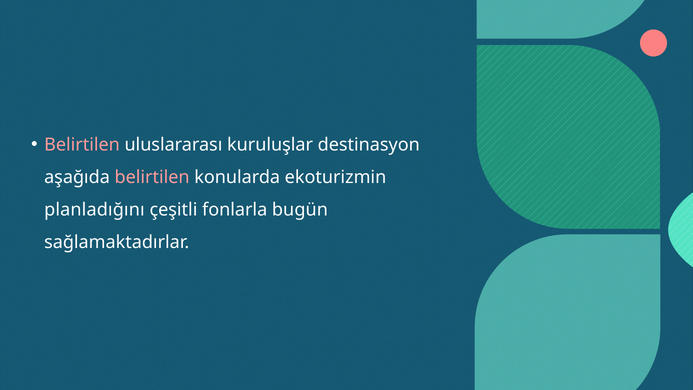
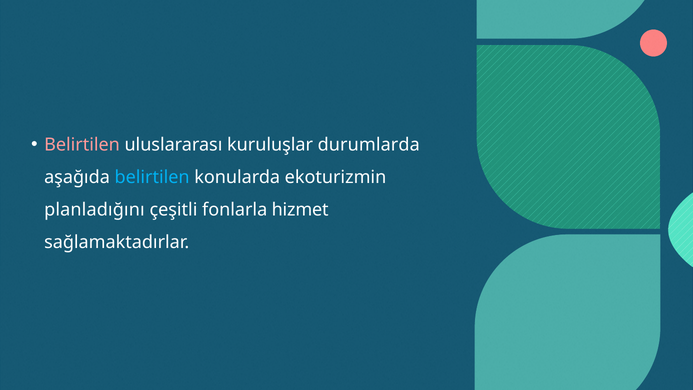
destinasyon: destinasyon -> durumlarda (369, 145)
belirtilen colour: pink -> light blue (152, 177)
bugün: bugün -> hizmet (300, 210)
